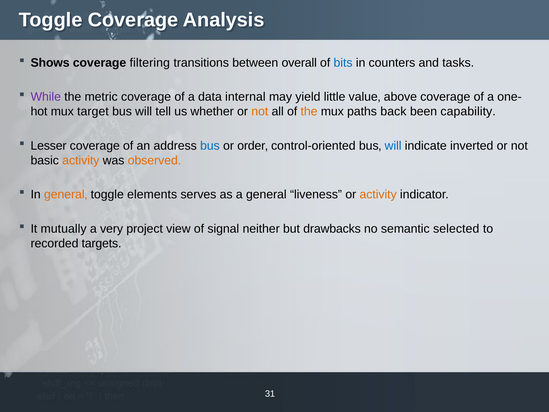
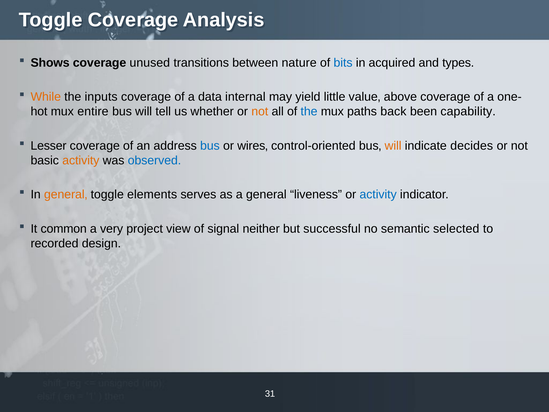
filtering: filtering -> unused (150, 63)
overall: overall -> nature (299, 63)
counters: counters -> acquired (392, 63)
tasks: tasks -> types (458, 63)
While colour: purple -> orange (46, 97)
metric: metric -> inputs (101, 97)
target: target -> entire (93, 112)
the colour: orange -> blue (309, 112)
order‚: order‚ -> wires‚ (253, 146)
will colour: blue -> orange (393, 146)
inverted: inverted -> decides (472, 146)
observed colour: orange -> blue (154, 160)
activity colour: orange -> blue (378, 194)
mutually: mutually -> common (64, 229)
drawbacks: drawbacks -> successful (332, 229)
targets: targets -> design (101, 243)
